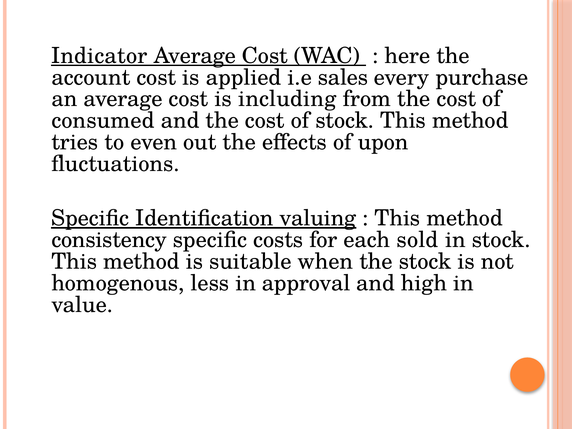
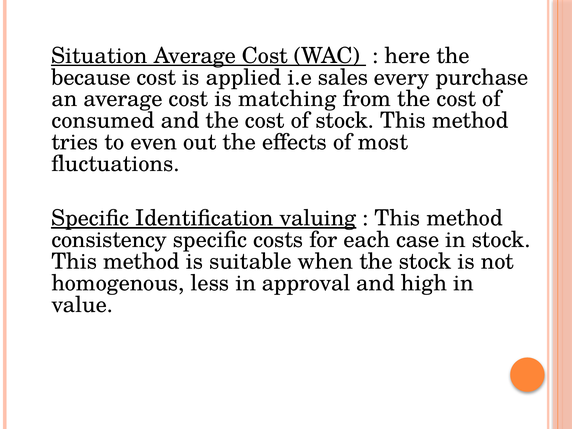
Indicator: Indicator -> Situation (99, 56)
account: account -> because (91, 77)
including: including -> matching (287, 99)
upon: upon -> most (383, 142)
sold: sold -> case (418, 240)
